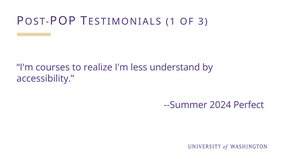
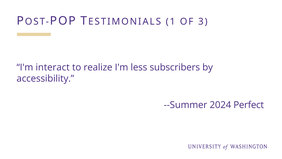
courses: courses -> interact (53, 67)
understand: understand -> subscribers (175, 67)
